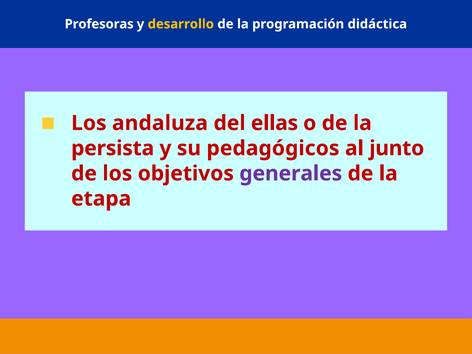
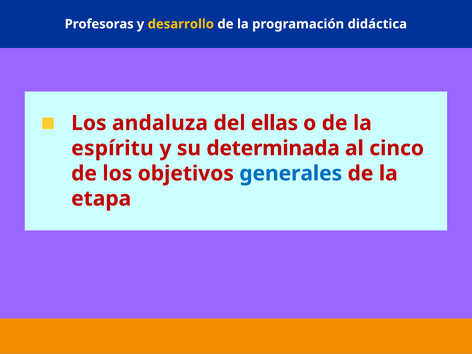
persista: persista -> espíritu (112, 148)
pedagógicos: pedagógicos -> determinada (273, 148)
junto: junto -> cinco (397, 148)
generales colour: purple -> blue (291, 173)
